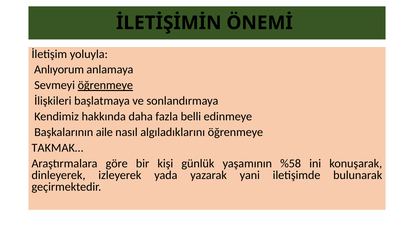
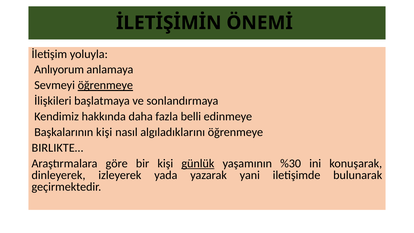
Başkalarının aile: aile -> kişi (104, 132)
TAKMAK…: TAKMAK… -> BIRLIKTE… (57, 148)
günlük underline: none -> present (198, 163)
%58: %58 -> %30 (291, 163)
